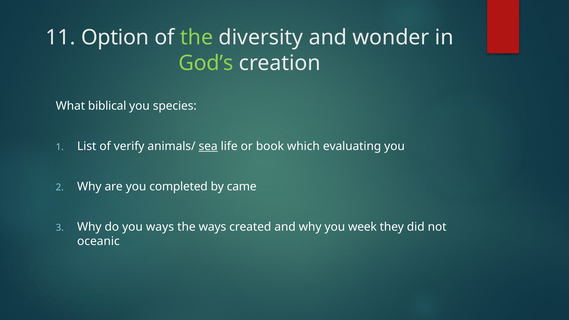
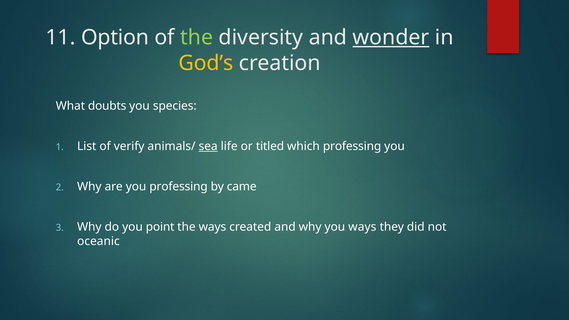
wonder underline: none -> present (391, 38)
God’s colour: light green -> yellow (206, 63)
biblical: biblical -> doubts (107, 106)
book: book -> titled (270, 146)
which evaluating: evaluating -> professing (352, 146)
you completed: completed -> professing (179, 187)
you ways: ways -> point (160, 227)
you week: week -> ways (362, 227)
